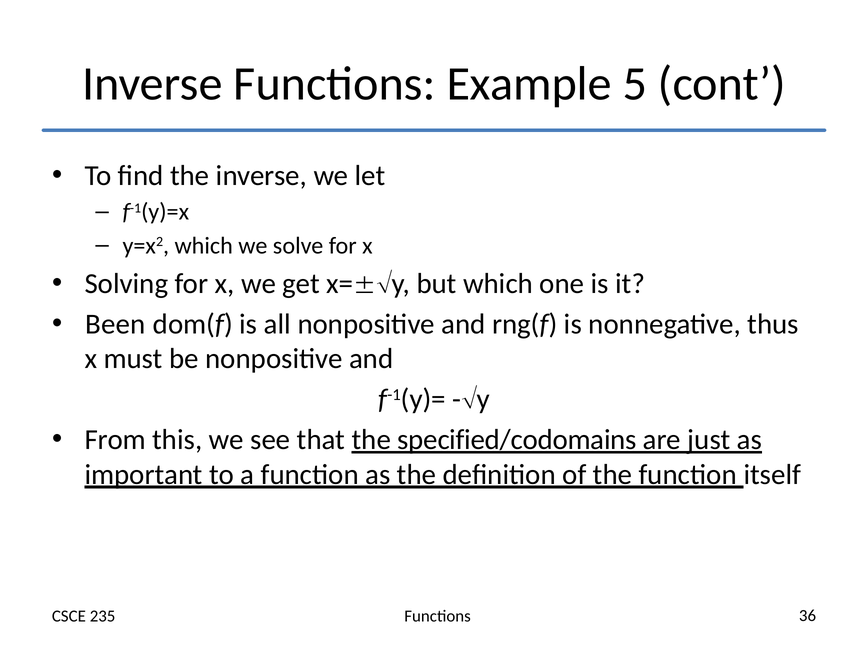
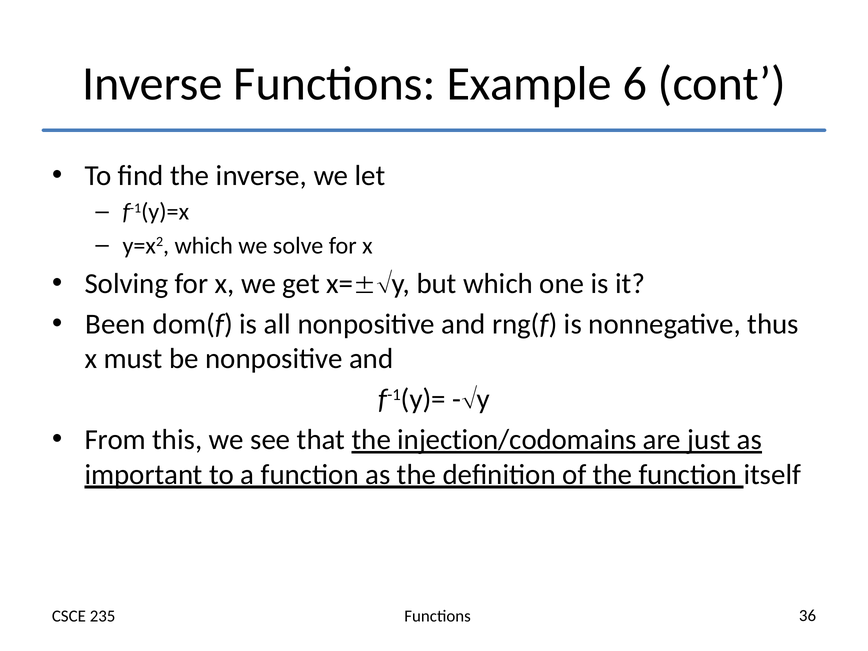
5: 5 -> 6 (635, 84)
specified/codomains: specified/codomains -> injection/codomains (517, 440)
